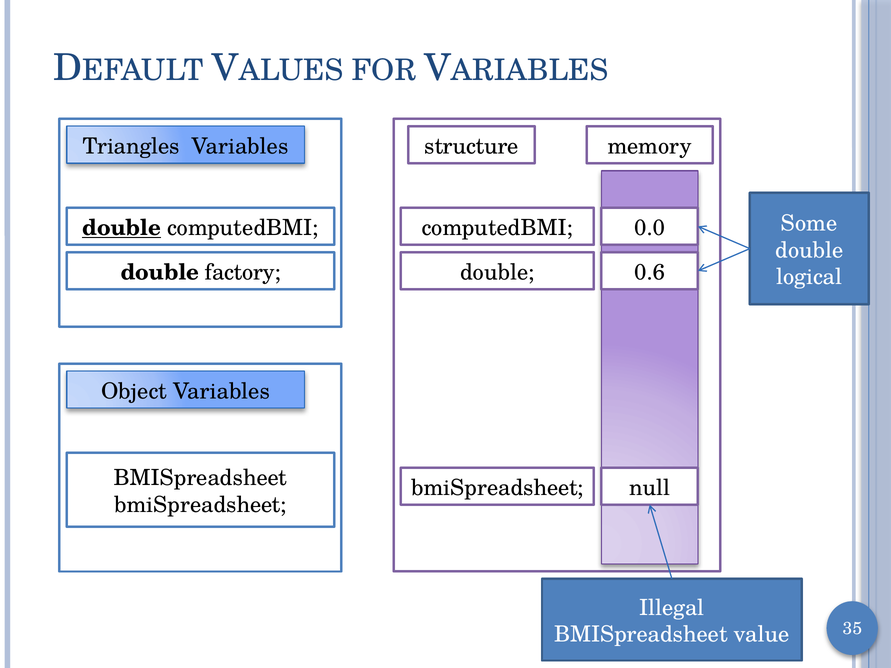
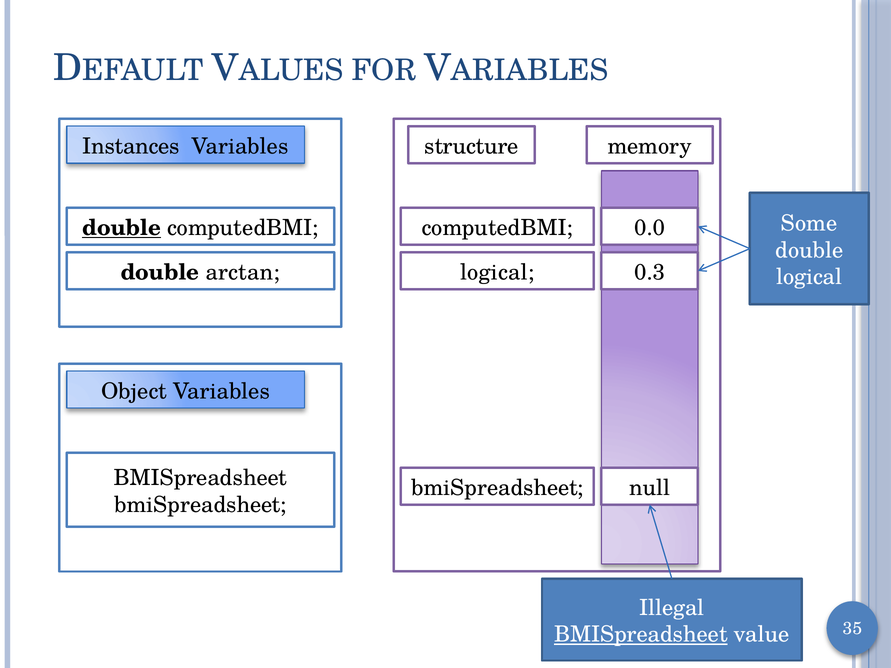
Triangles: Triangles -> Instances (131, 146)
double: double -> logical (497, 273)
0.6: 0.6 -> 0.3 (650, 273)
factory: factory -> arctan (243, 273)
BMISpreadsheet underline: none -> present (641, 635)
